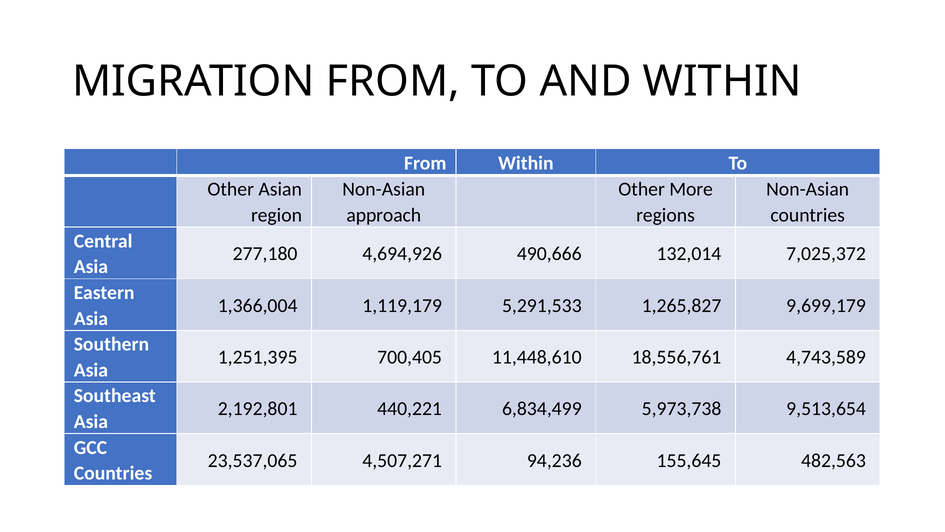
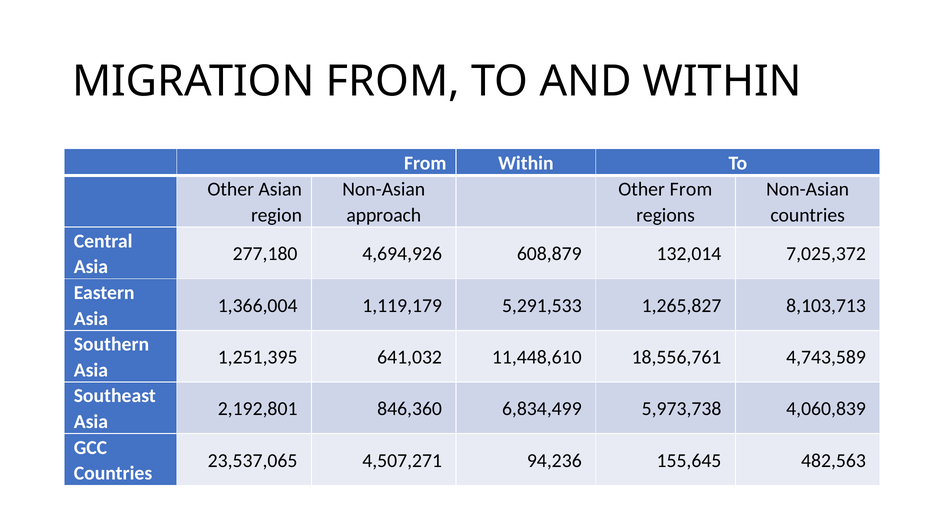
Other More: More -> From (691, 189)
490,666: 490,666 -> 608,879 (549, 254)
9,699,179: 9,699,179 -> 8,103,713 (826, 305)
700,405: 700,405 -> 641,032 (410, 357)
440,221: 440,221 -> 846,360 (410, 409)
9,513,654: 9,513,654 -> 4,060,839 (826, 409)
